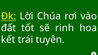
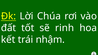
tuyên: tuyên -> nhậm (50, 40)
